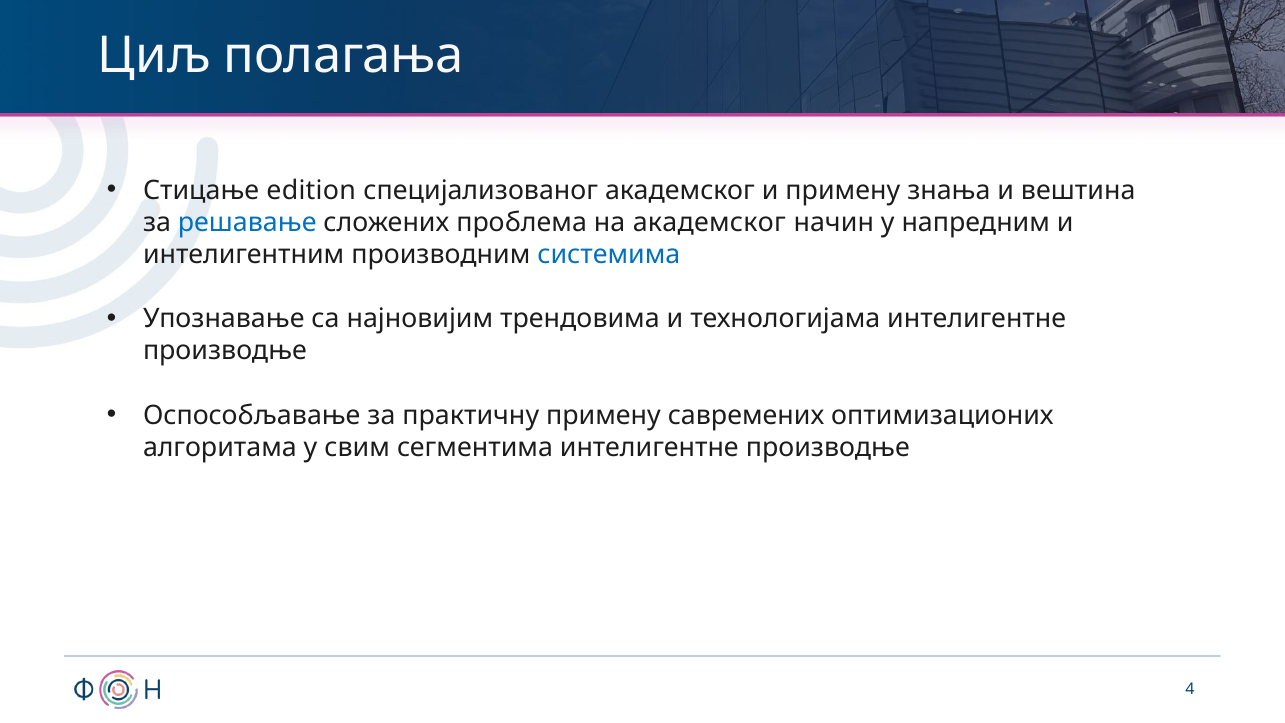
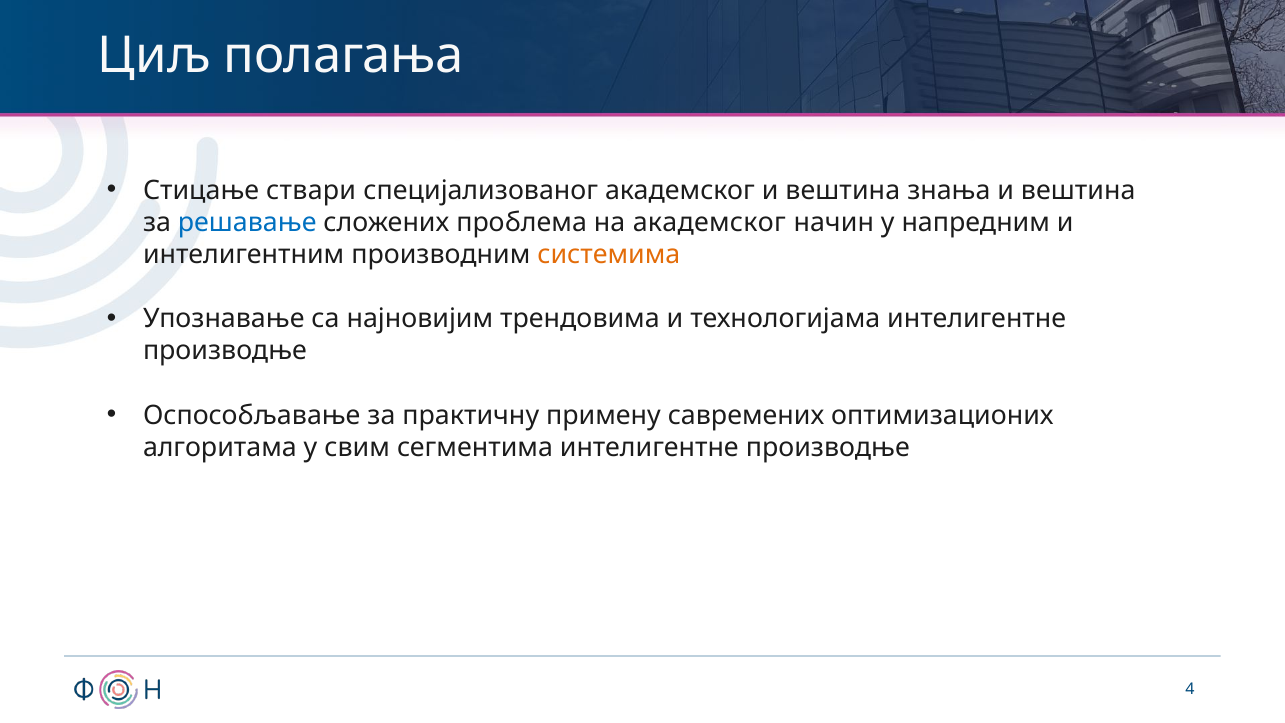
edition: edition -> ствари (311, 190)
академског и примену: примену -> вештина (843, 190)
системима colour: blue -> orange (609, 255)
